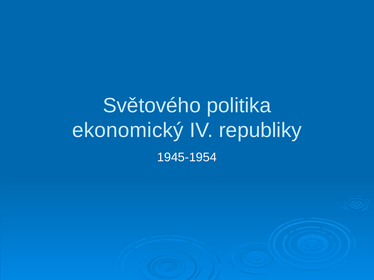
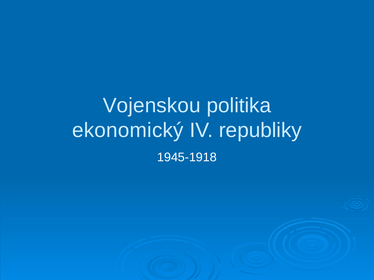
Světového: Světového -> Vojenskou (152, 106)
1945-1954: 1945-1954 -> 1945-1918 (187, 158)
